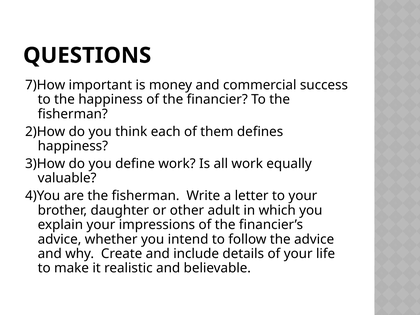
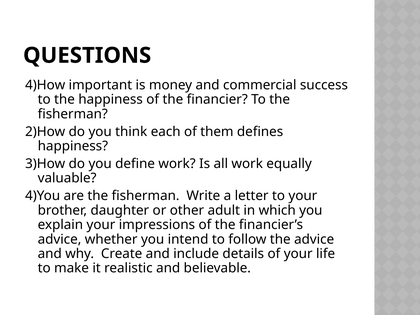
7)How: 7)How -> 4)How (45, 85)
